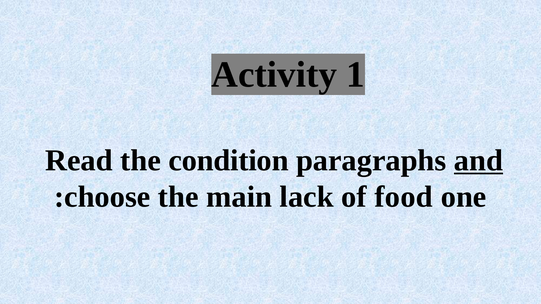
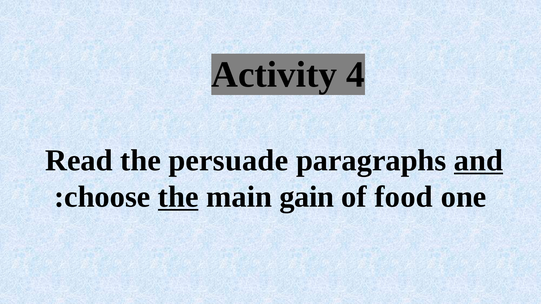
1: 1 -> 4 (356, 75)
condition: condition -> persuade (228, 161)
the underline: none -> present (178, 197)
lack: lack -> gain (307, 197)
